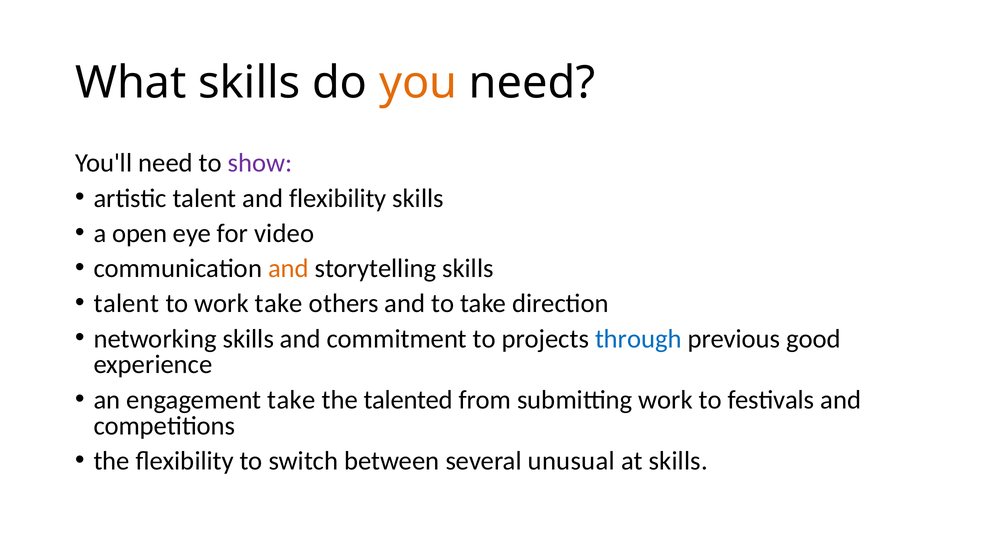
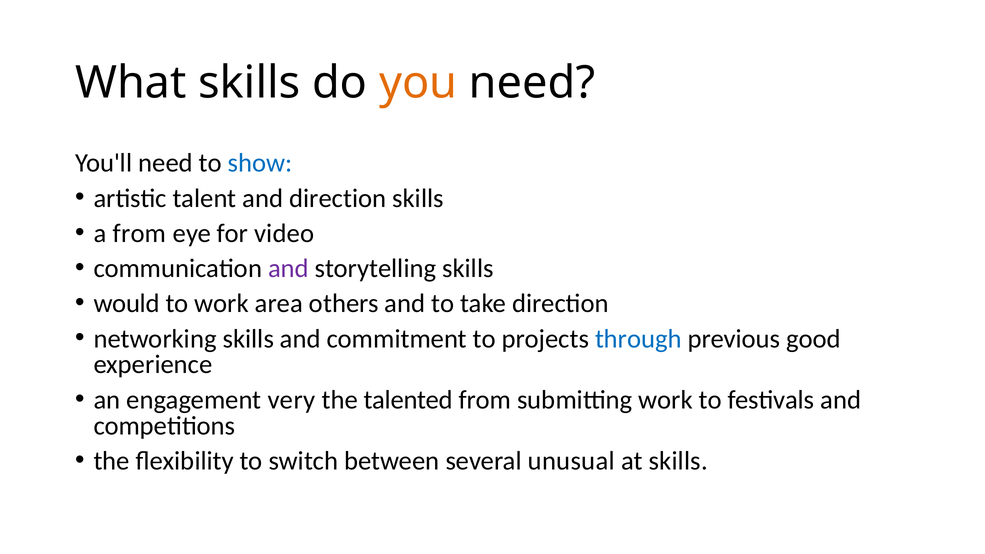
show colour: purple -> blue (260, 163)
and flexibility: flexibility -> direction (338, 198)
a open: open -> from (139, 233)
and colour: orange -> purple (288, 269)
talent: talent -> would (127, 304)
work take: take -> area (279, 304)
engagement take: take -> very (291, 400)
